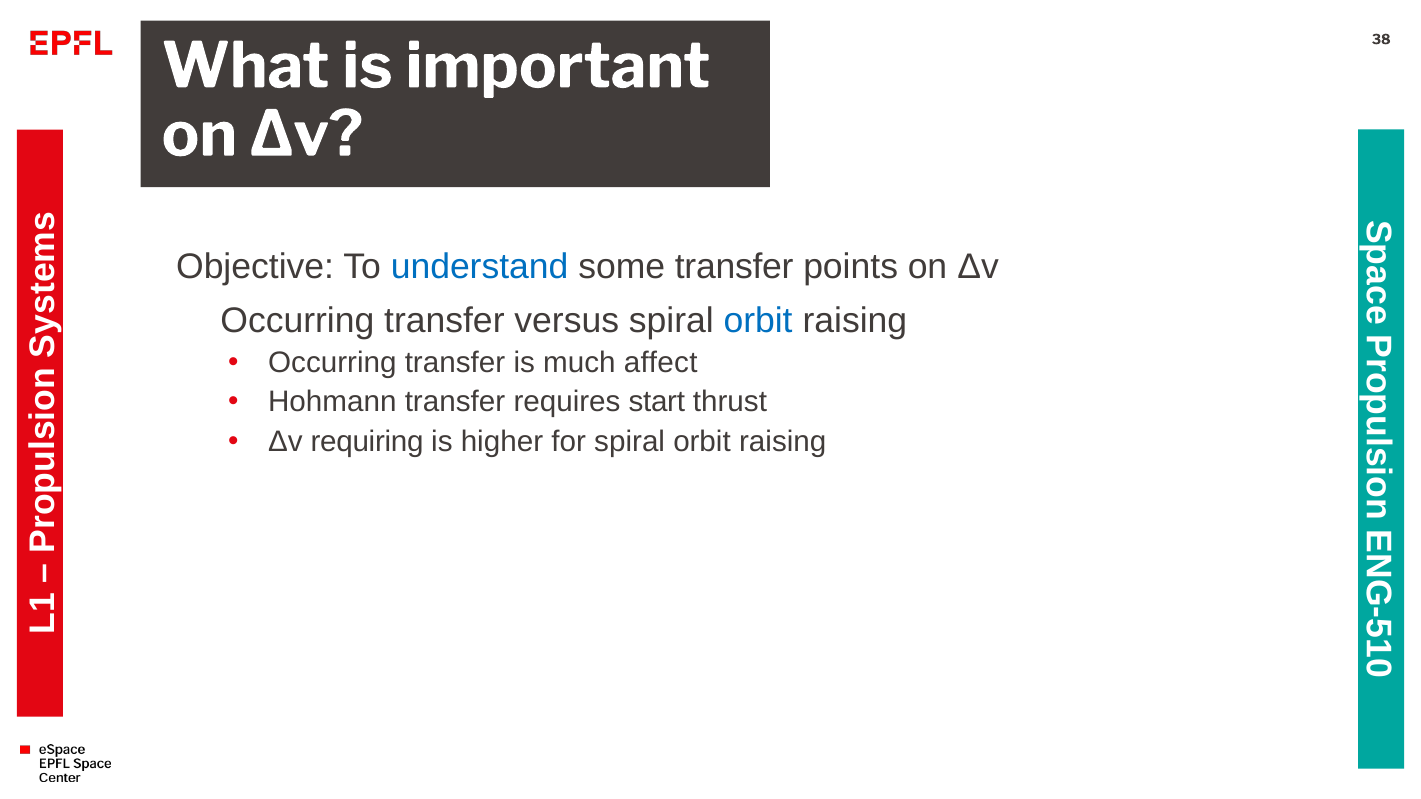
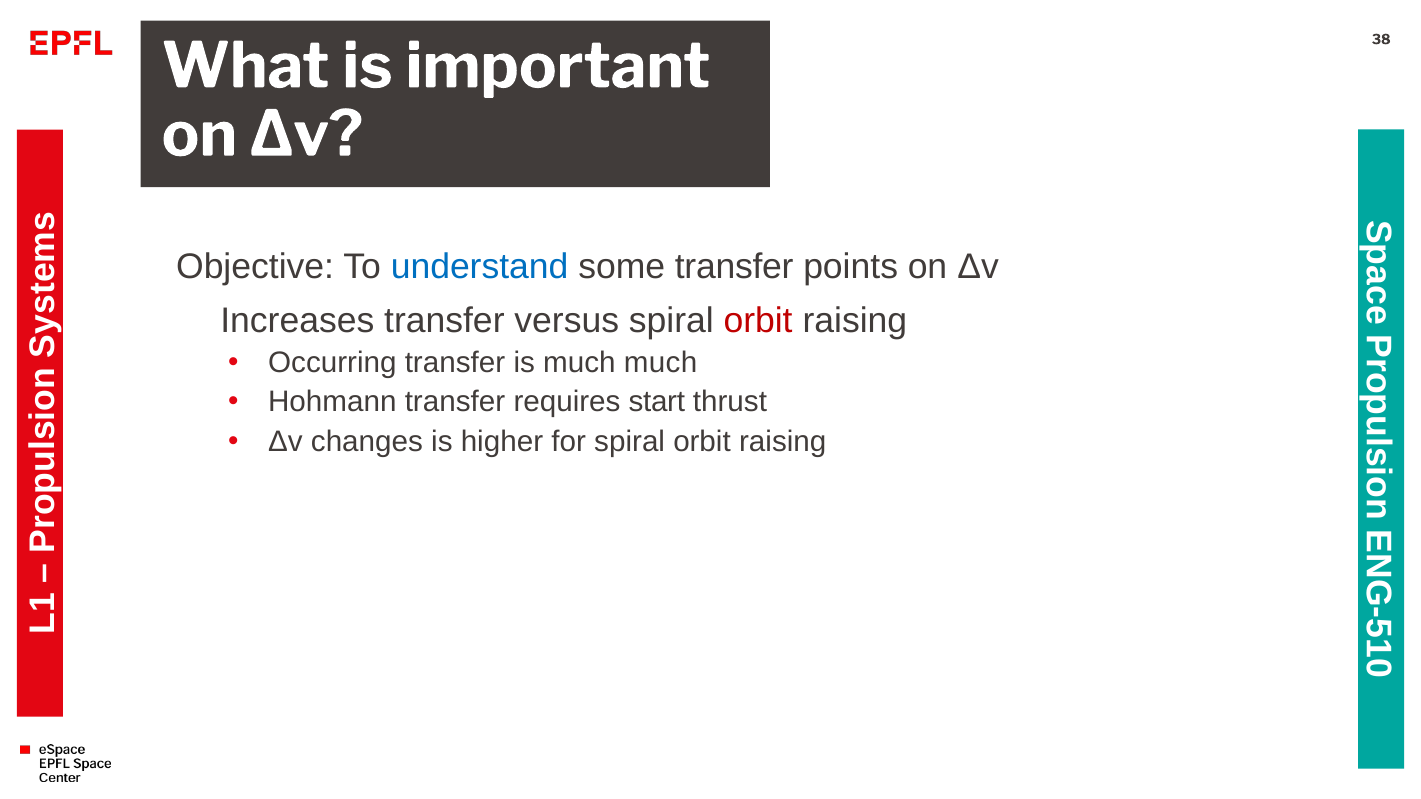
Occurring: Occurring -> Increases (297, 320)
orbit colour: blue -> red (758, 320)
much affect: affect -> much (661, 363)
requiring: requiring -> changes (367, 442)
